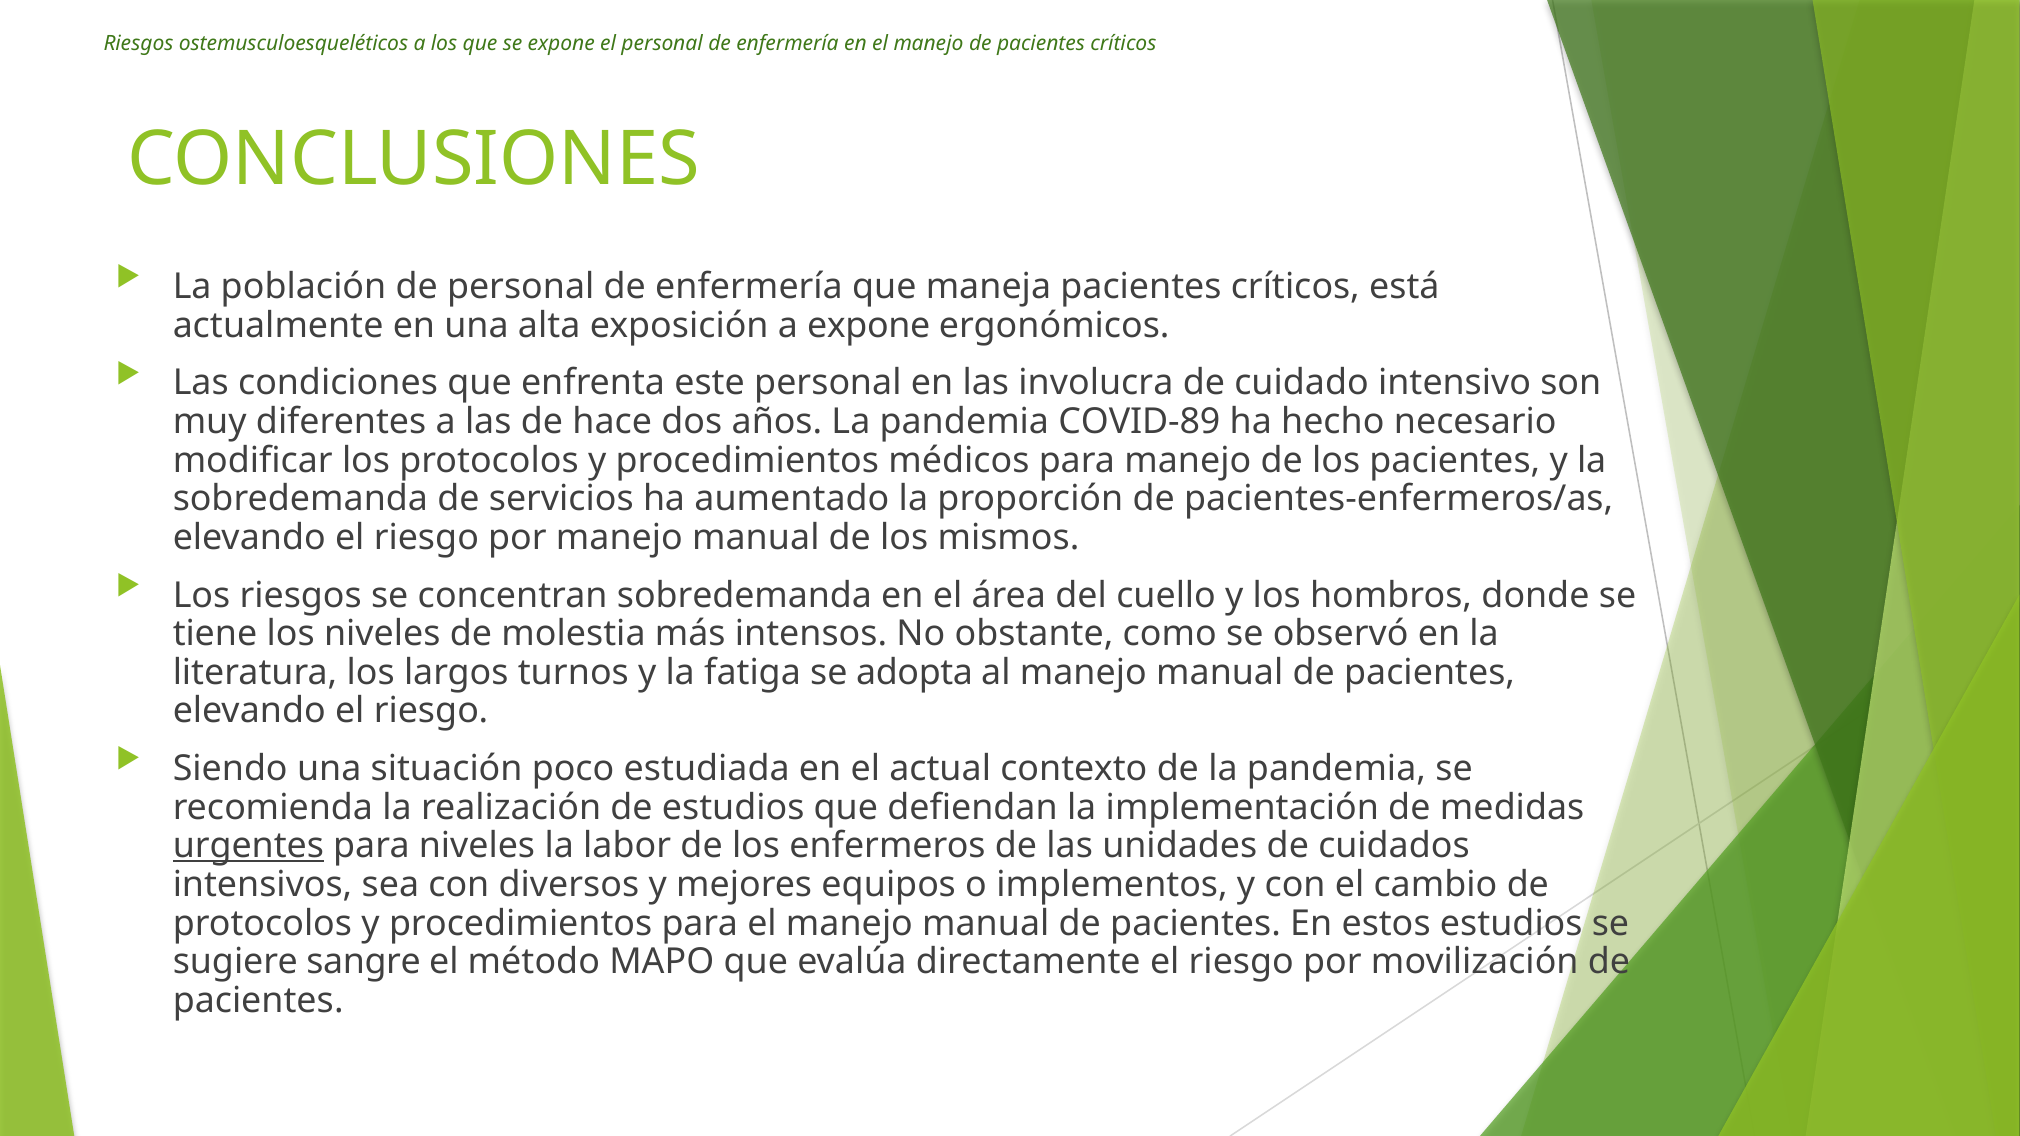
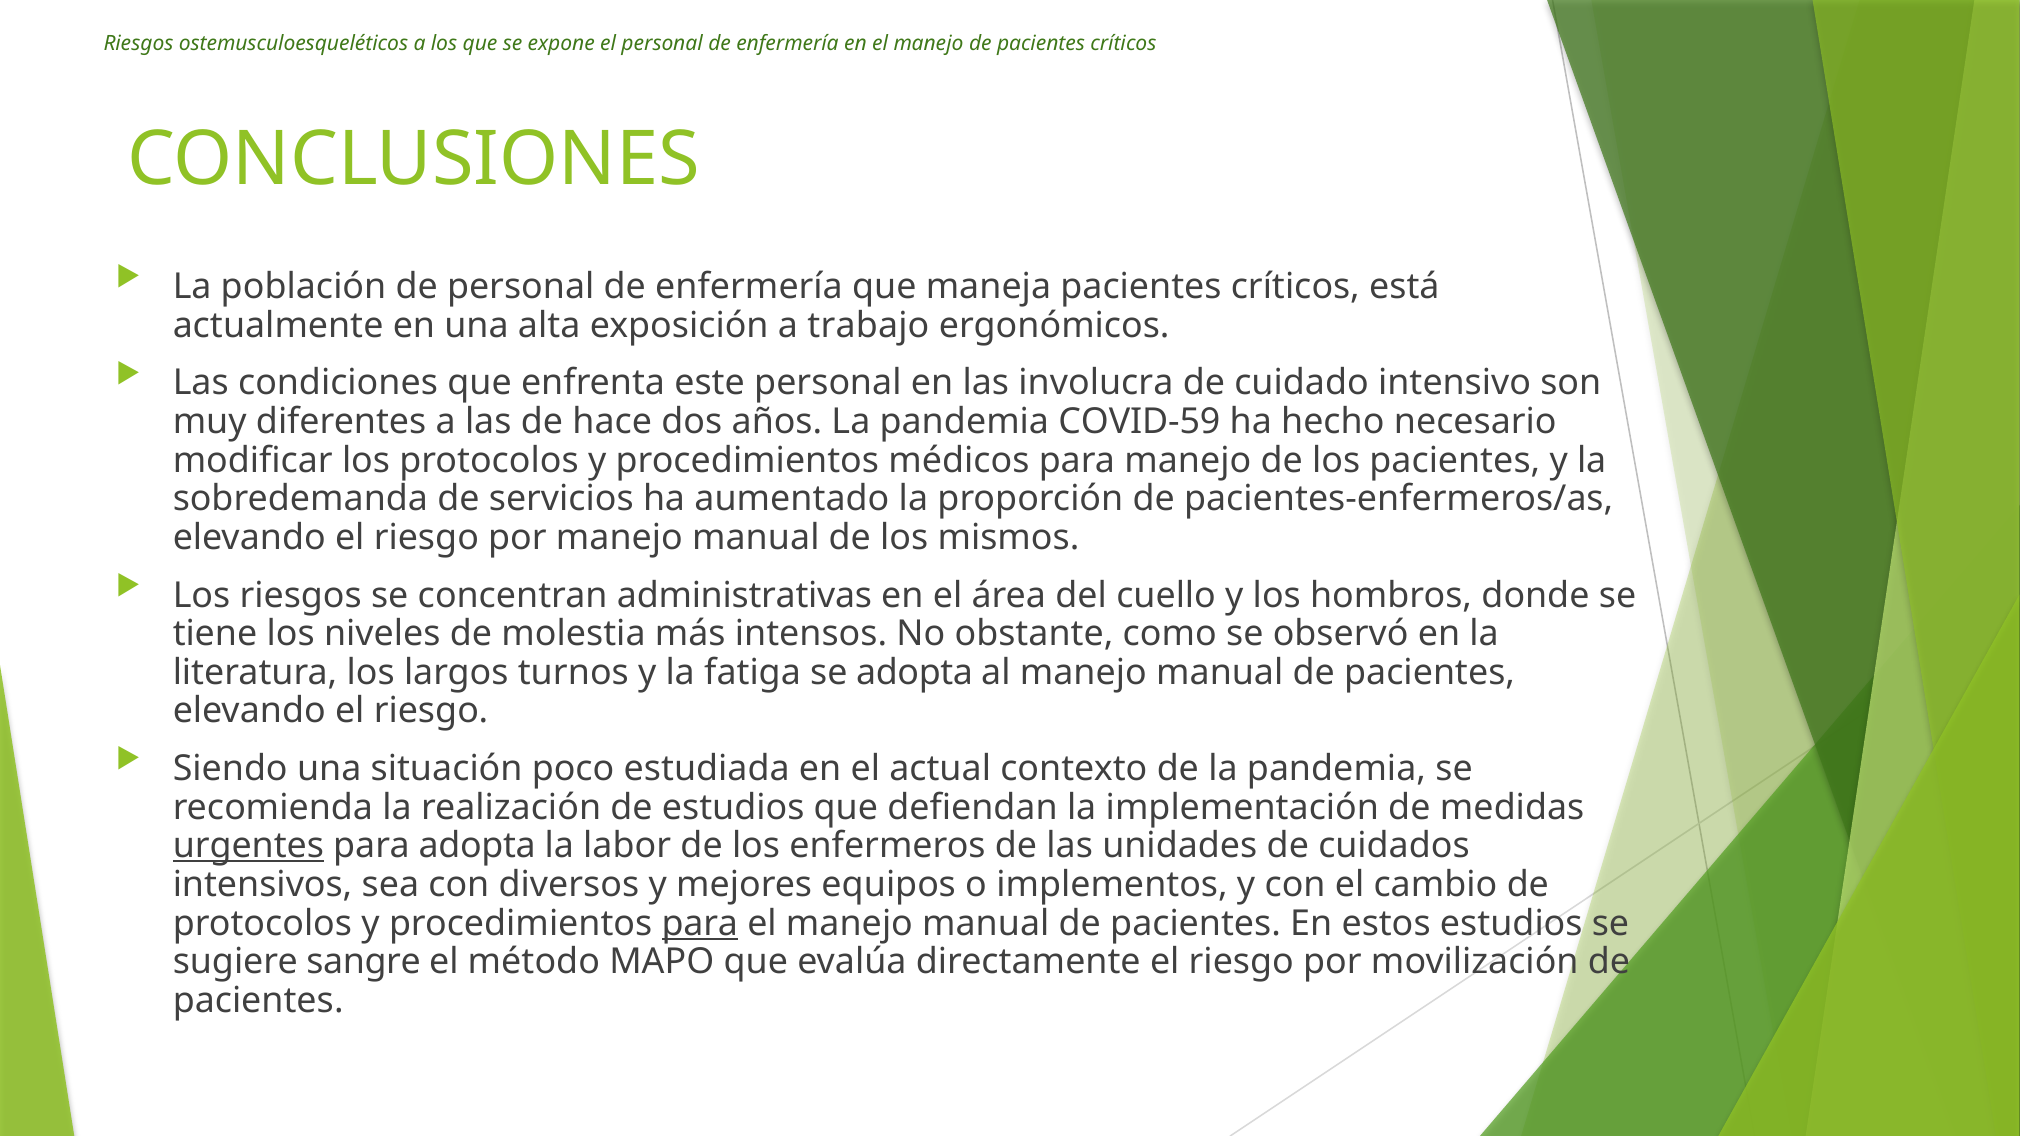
a expone: expone -> trabajo (868, 326)
COVID-89: COVID-89 -> COVID-59 (1139, 422)
concentran sobredemanda: sobredemanda -> administrativas (745, 595)
para niveles: niveles -> adopta (477, 846)
para underline: none -> present (700, 923)
